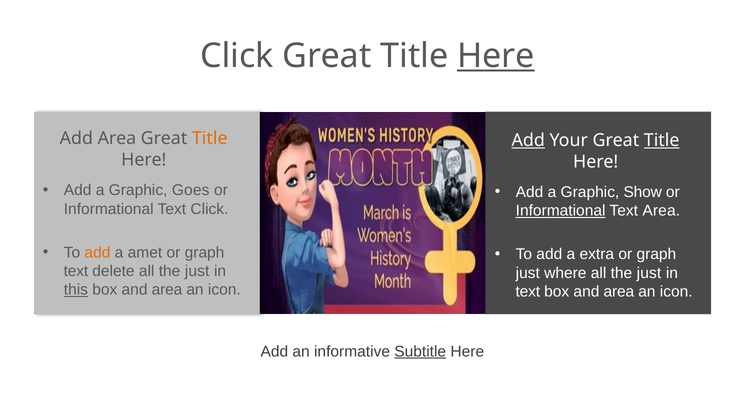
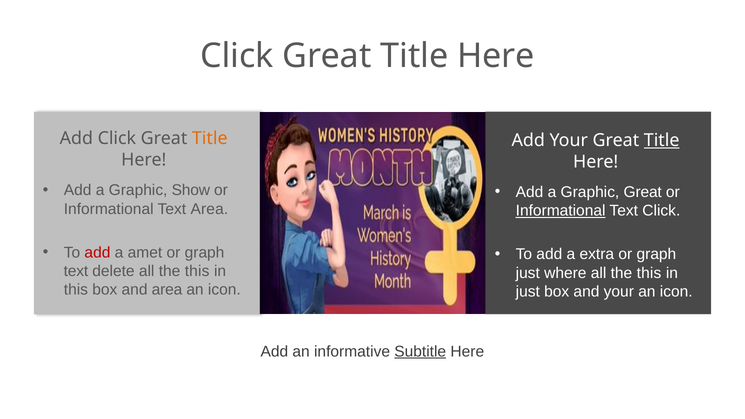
Here underline: present -> none (496, 56)
Add Area: Area -> Click (117, 139)
Add underline: present -> none (528, 140)
Goes: Goes -> Show (191, 190)
Graphic Show: Show -> Great (643, 192)
Text Click: Click -> Area (209, 209)
Text Area: Area -> Click (661, 211)
add colour: orange -> red (97, 252)
delete all the just: just -> this (197, 271)
just: just -> this (649, 273)
this underline: present -> none (76, 290)
text: text -> just (528, 292)
area: area -> your (619, 292)
